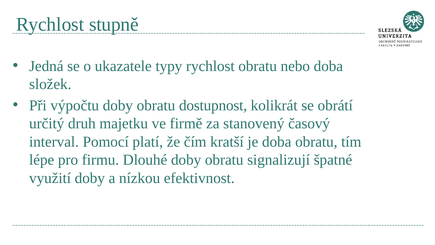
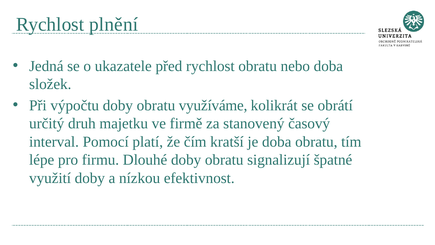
stupně: stupně -> plnění (114, 24)
typy: typy -> před (169, 66)
dostupnost: dostupnost -> využíváme (213, 105)
